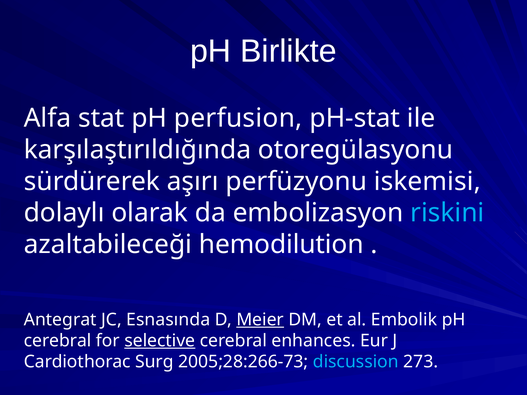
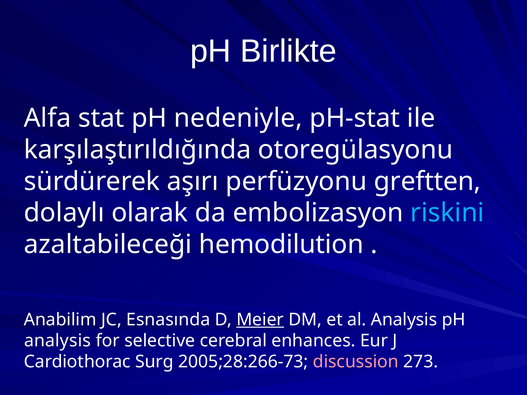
perfusion: perfusion -> nedeniyle (238, 118)
iskemisi: iskemisi -> greftten (427, 181)
Antegrat: Antegrat -> Anabilim (60, 320)
al Embolik: Embolik -> Analysis (404, 320)
cerebral: cerebral -> analysis (57, 341)
selective underline: present -> none (160, 341)
discussion colour: light blue -> pink (356, 362)
